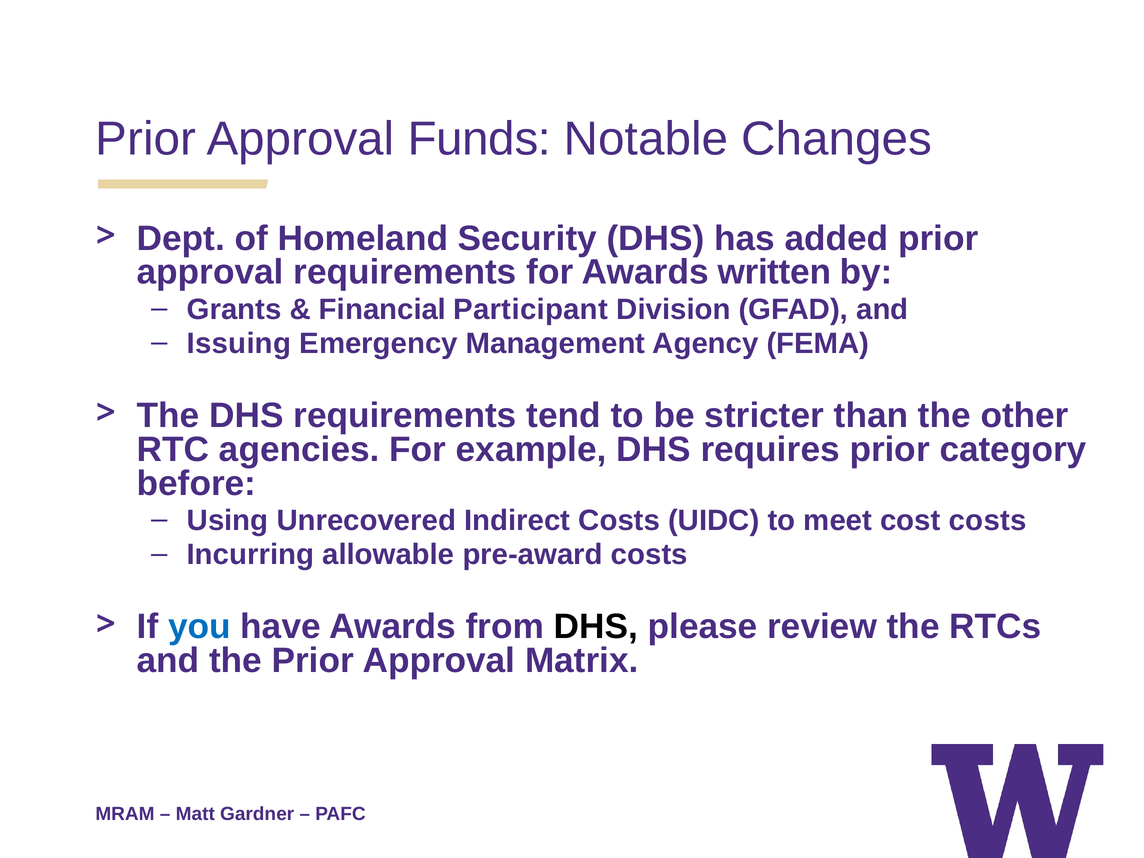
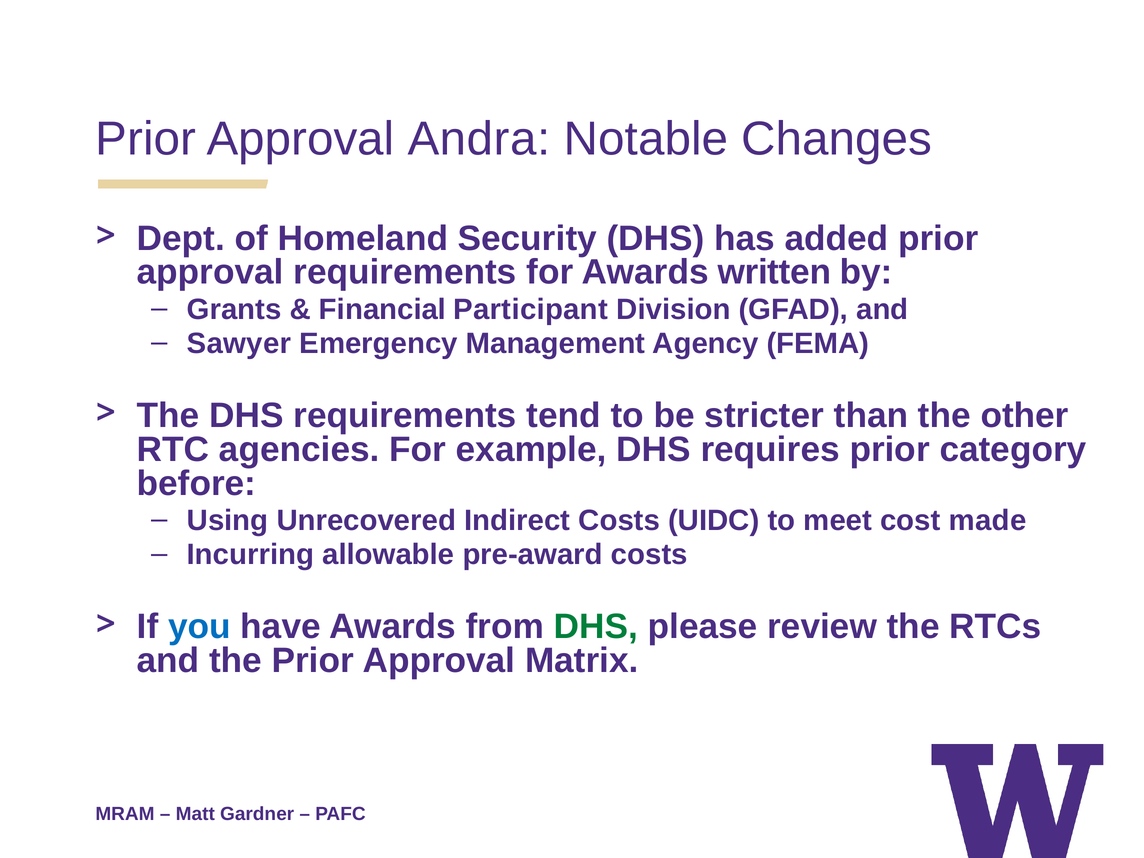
Funds: Funds -> Andra (479, 139)
Issuing: Issuing -> Sawyer (239, 344)
cost costs: costs -> made (988, 521)
DHS colour: black -> green (596, 627)
